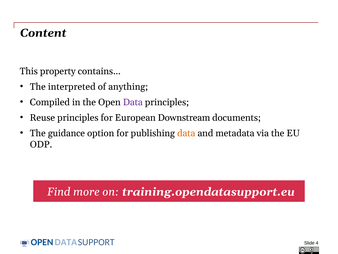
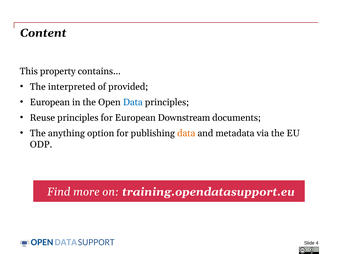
anything: anything -> provided (128, 87)
Compiled: Compiled -> European (50, 102)
Data colour: purple -> blue (133, 102)
guidance: guidance -> anything (66, 133)
